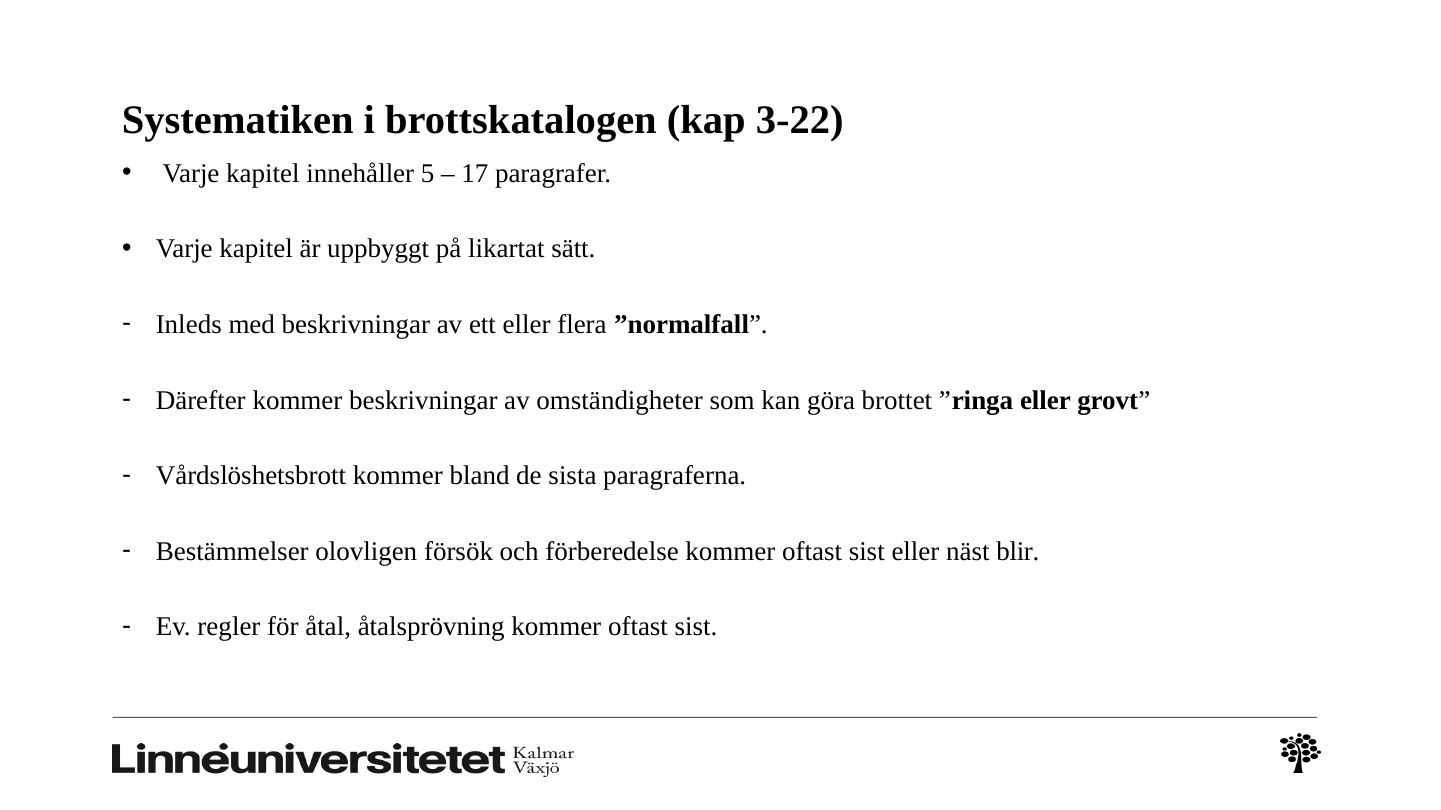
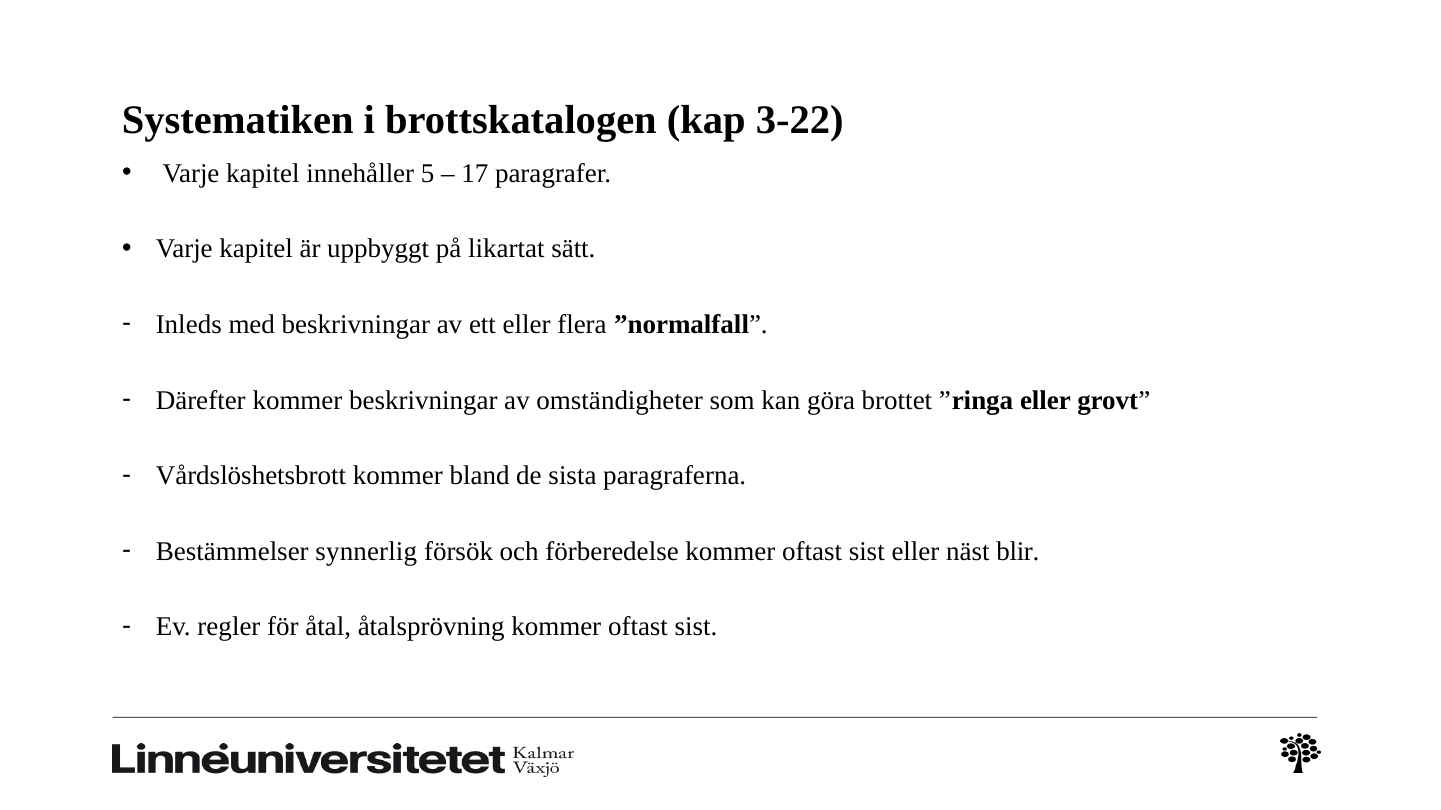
olovligen: olovligen -> synnerlig (366, 552)
